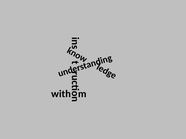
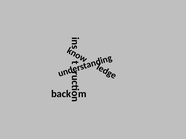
with: with -> back (61, 94)
